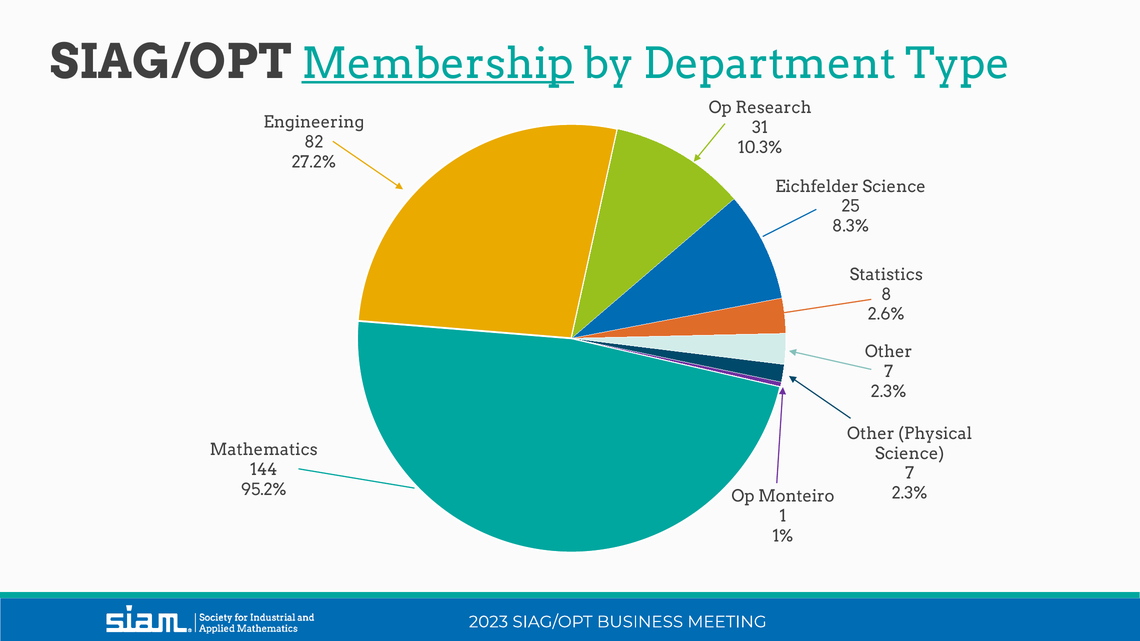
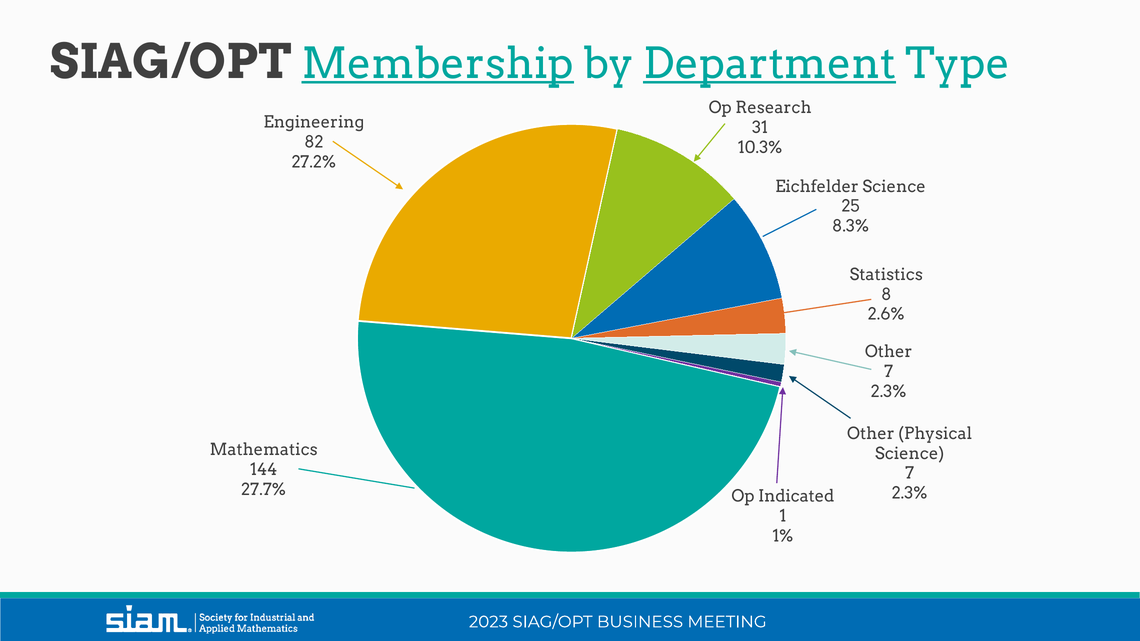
Department underline: none -> present (770, 64)
95.2%: 95.2% -> 27.7% (264, 490)
Monteiro: Monteiro -> Indicated (796, 497)
